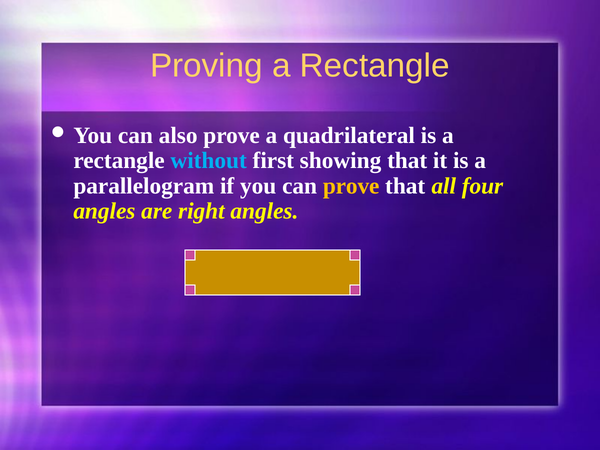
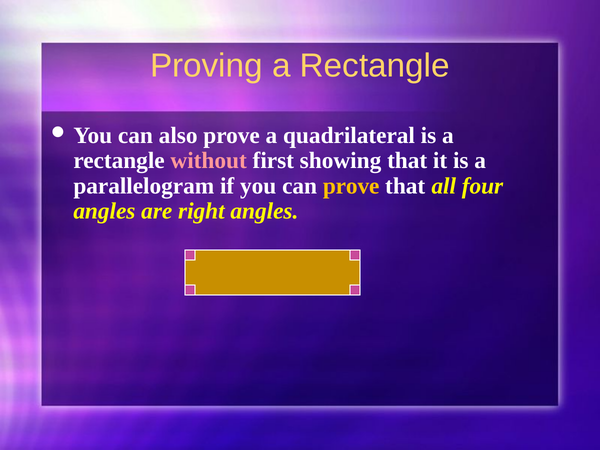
without colour: light blue -> pink (209, 161)
